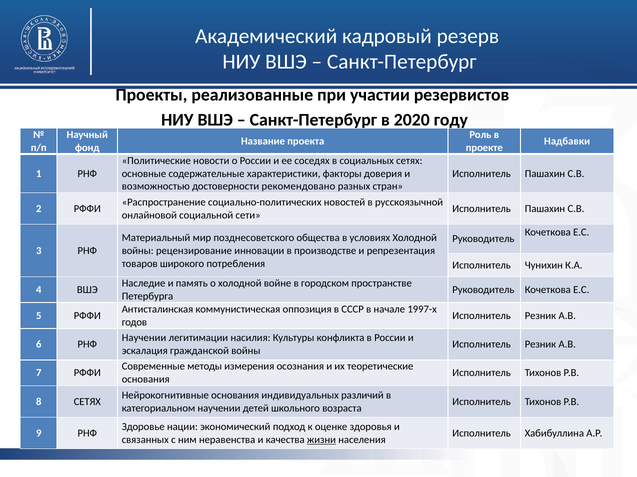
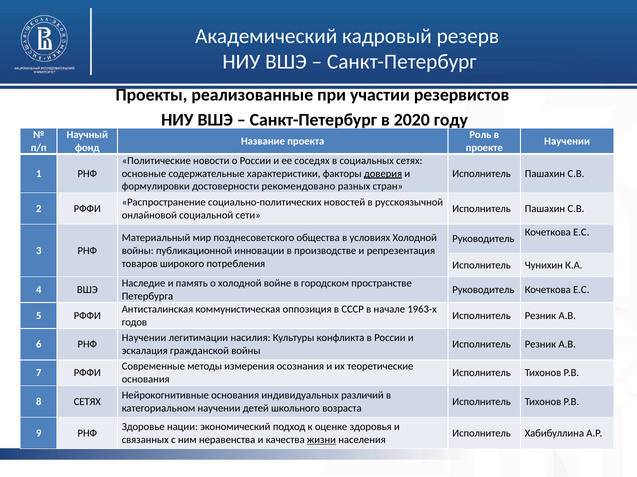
Надбавки: Надбавки -> Научении (567, 141)
доверия underline: none -> present (383, 174)
возможностью: возможностью -> формулировки (156, 187)
рецензирование: рецензирование -> публикационной (194, 251)
1997-х: 1997-х -> 1963-х (422, 310)
